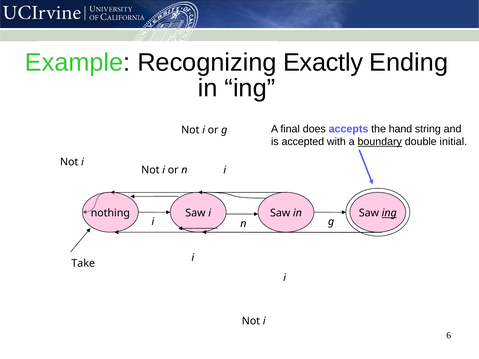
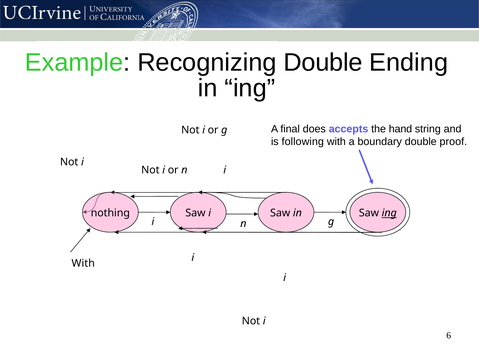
Recognizing Exactly: Exactly -> Double (323, 62)
accepted: accepted -> following (303, 142)
boundary underline: present -> none (380, 142)
initial: initial -> proof (453, 142)
Take: Take -> With (83, 264)
